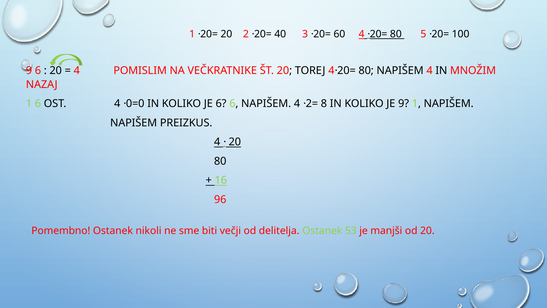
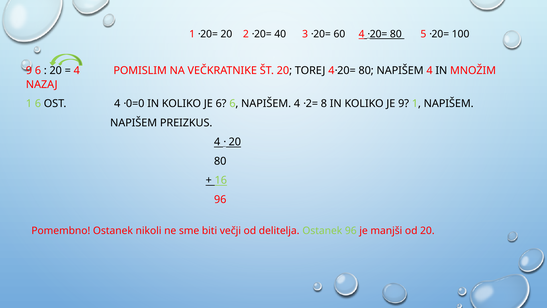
Ostanek 53: 53 -> 96 (351, 231)
